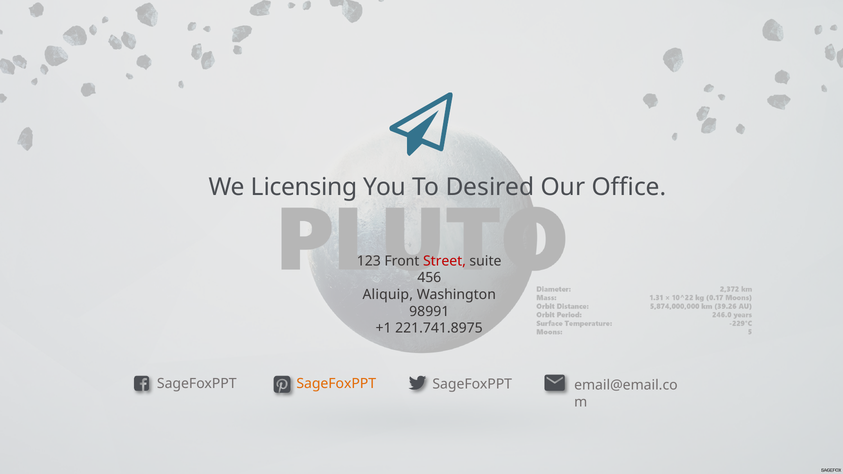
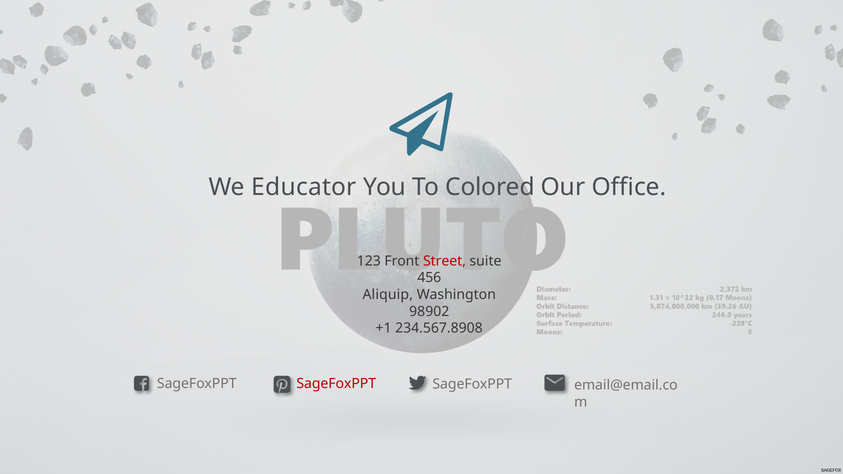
Licensing: Licensing -> Educator (304, 187)
Desired: Desired -> Colored (490, 187)
98991: 98991 -> 98902 (429, 312)
221.741.8975: 221.741.8975 -> 234.567.8908 (439, 328)
SageFoxPPT colour: orange -> red (336, 384)
